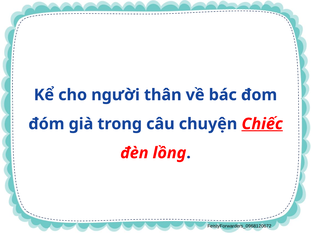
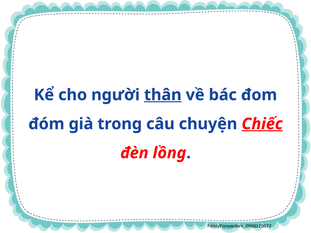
thân underline: none -> present (163, 95)
